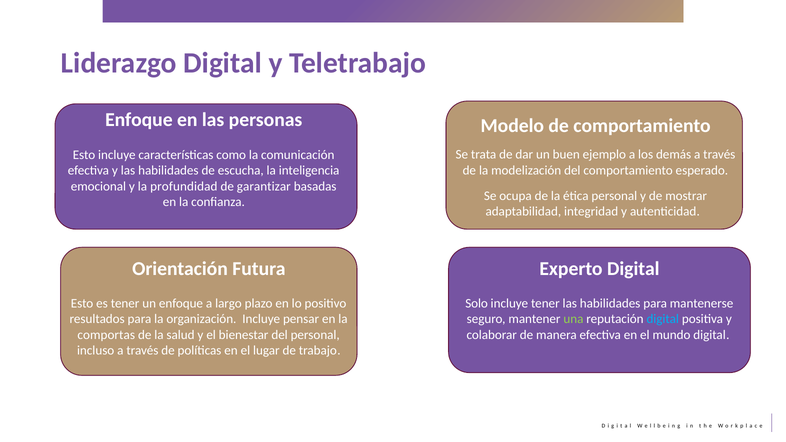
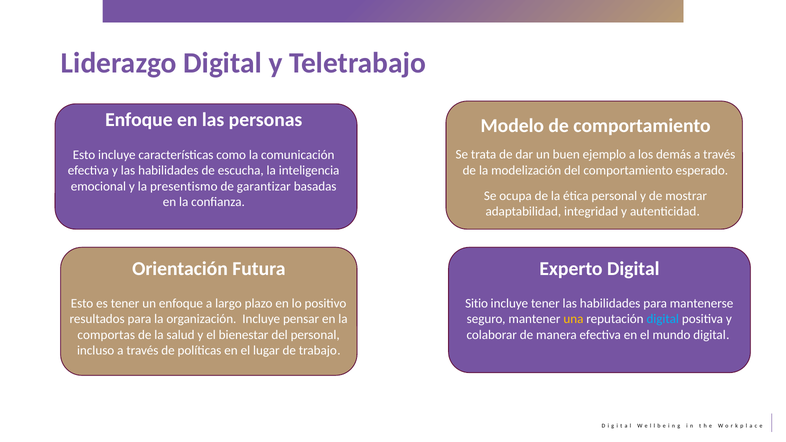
profundidad: profundidad -> presentismo (184, 186)
Solo: Solo -> Sitio (477, 303)
una colour: light green -> yellow (573, 319)
